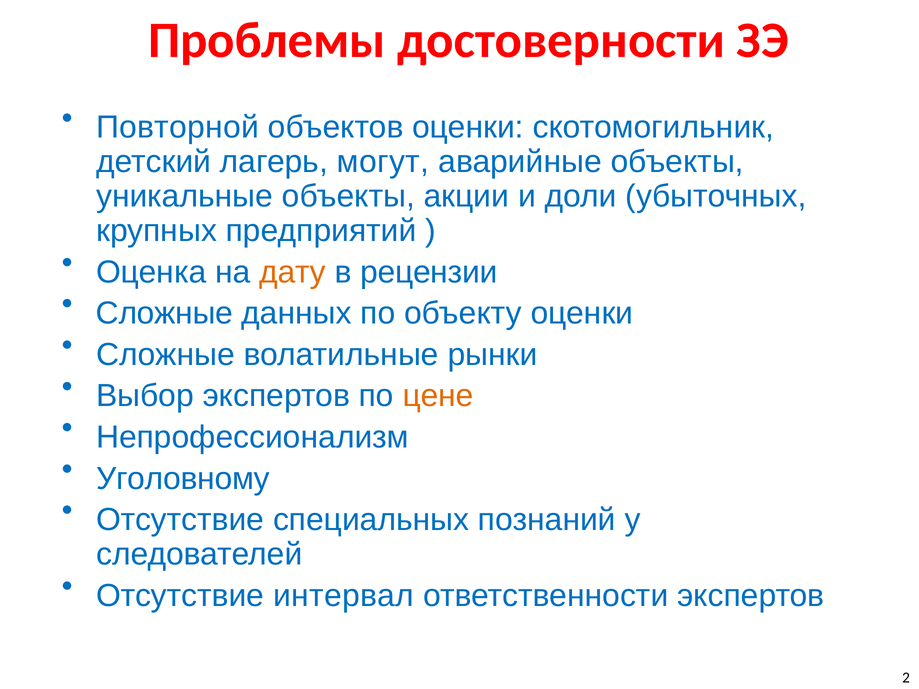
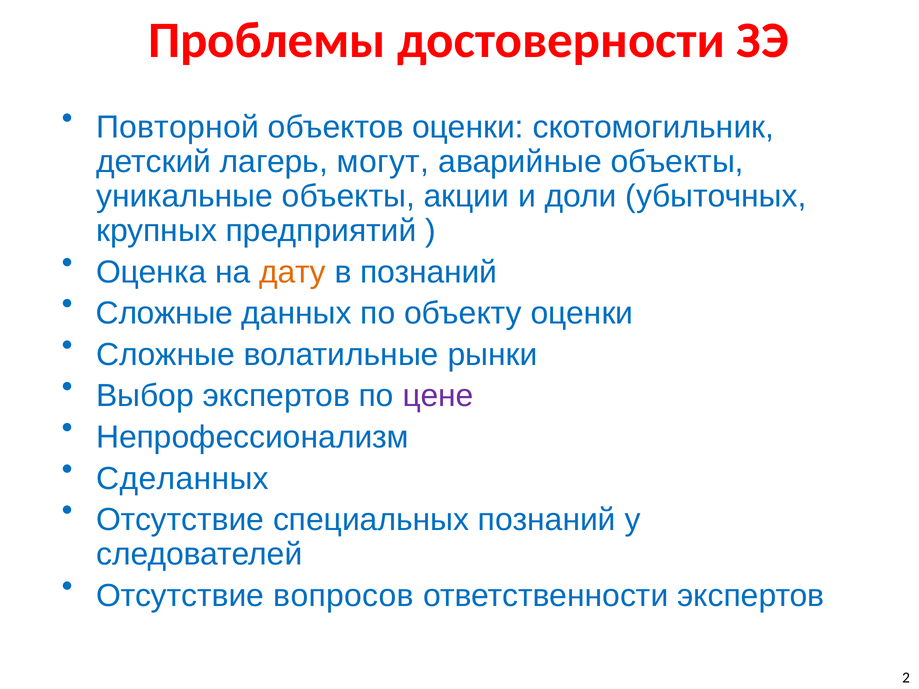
в рецензии: рецензии -> познаний (429, 272)
цене colour: orange -> purple (438, 396)
Уголовному: Уголовному -> Сделанных (183, 479)
интервал: интервал -> вопросов (344, 596)
